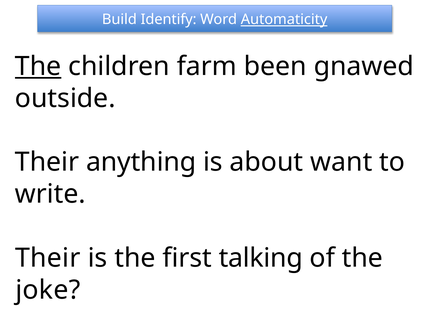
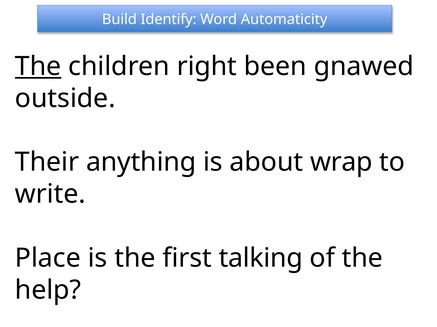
Automaticity underline: present -> none (284, 20)
farm: farm -> right (207, 66)
want: want -> wrap (341, 163)
Their: Their -> Place (48, 259)
joke: joke -> help (48, 291)
